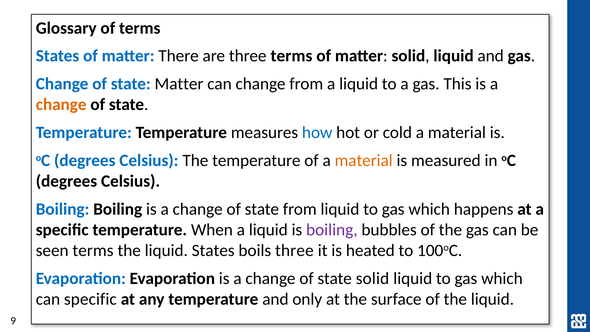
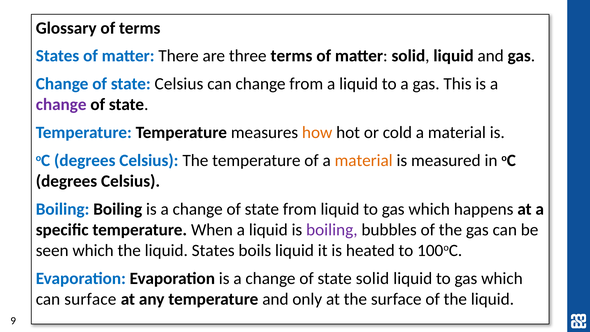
state Matter: Matter -> Celsius (179, 84)
change colour: orange -> purple (61, 105)
how colour: blue -> orange (317, 133)
seen terms: terms -> which (93, 250)
boils three: three -> liquid (294, 250)
can specific: specific -> surface (90, 299)
